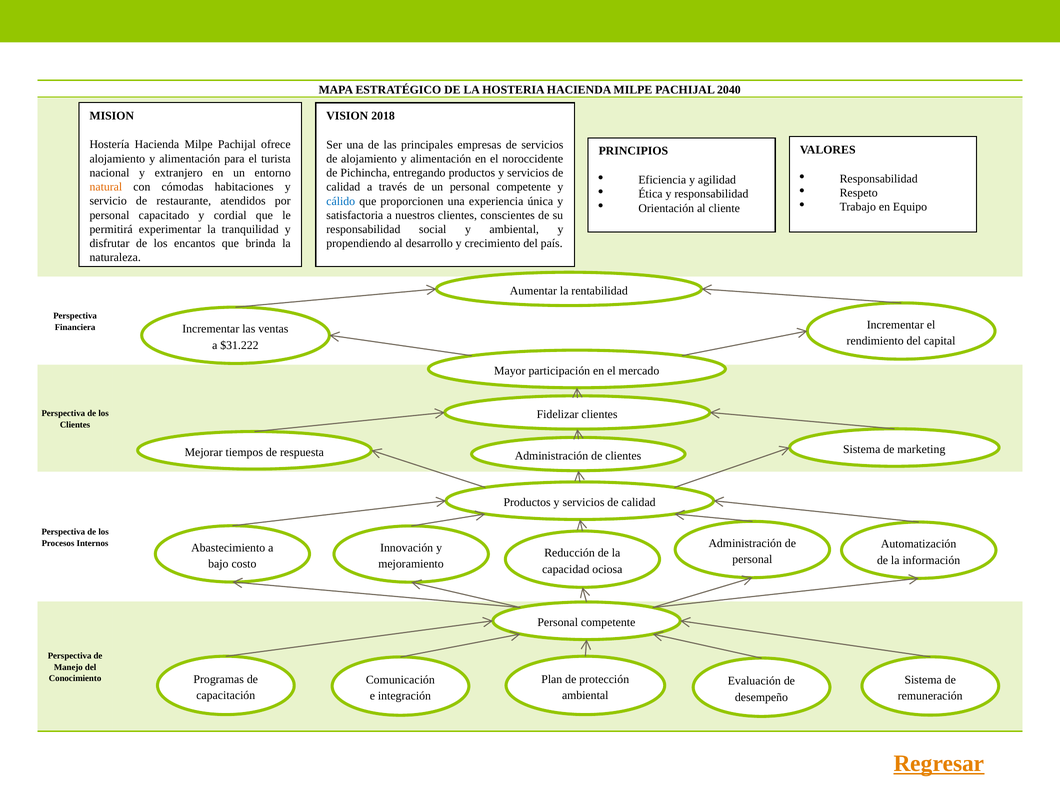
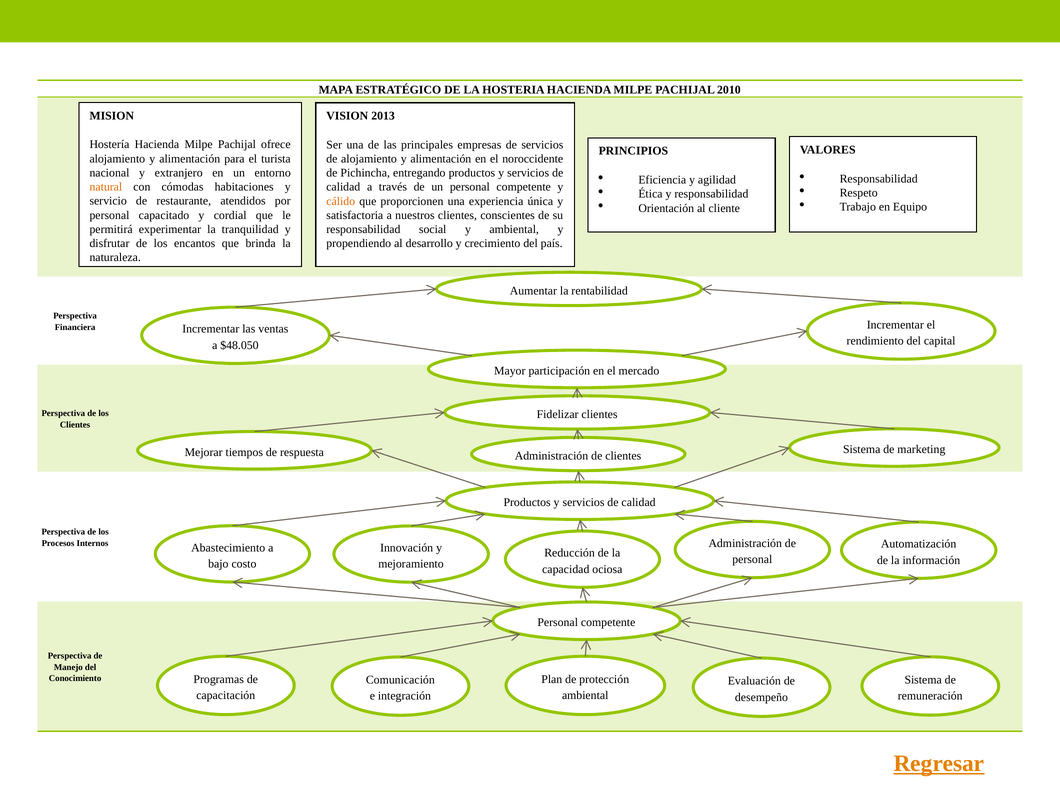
2040: 2040 -> 2010 (729, 90)
2018: 2018 -> 2013 (383, 116)
cálido colour: blue -> orange (341, 201)
$31.222: $31.222 -> $48.050 (239, 345)
